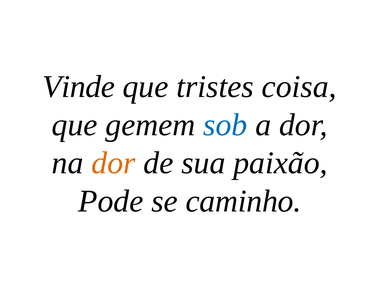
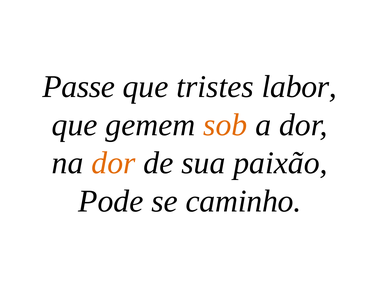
Vinde: Vinde -> Passe (79, 87)
coisa: coisa -> labor (299, 87)
sob colour: blue -> orange (225, 125)
